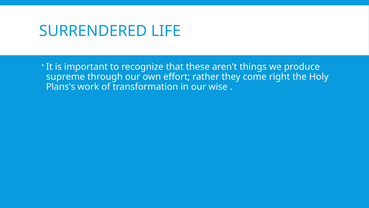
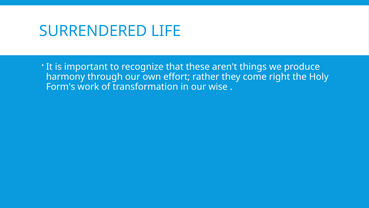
supreme: supreme -> harmony (66, 77)
Plans's: Plans's -> Form's (61, 87)
